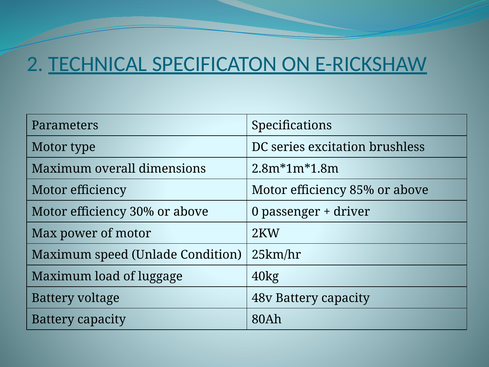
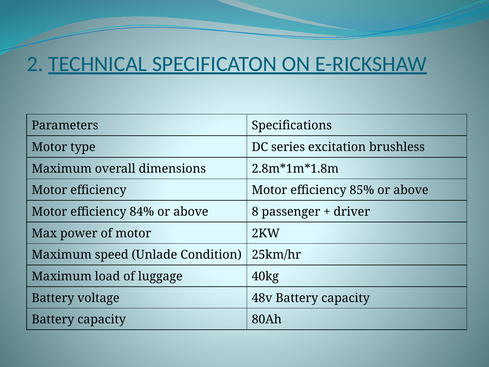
30%: 30% -> 84% (142, 212)
0: 0 -> 8 (255, 212)
